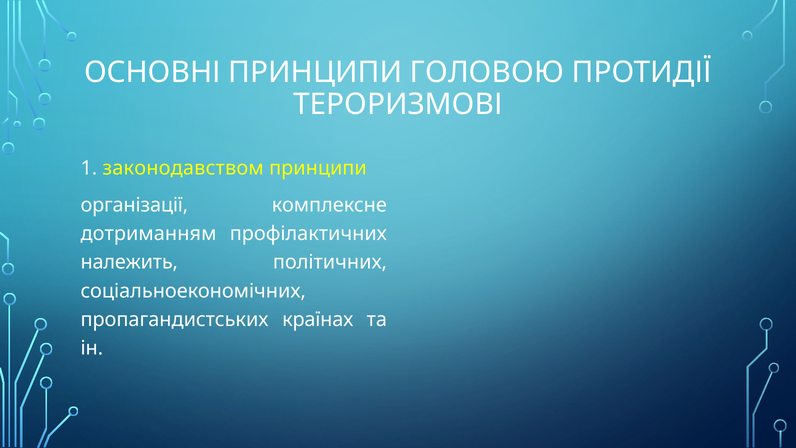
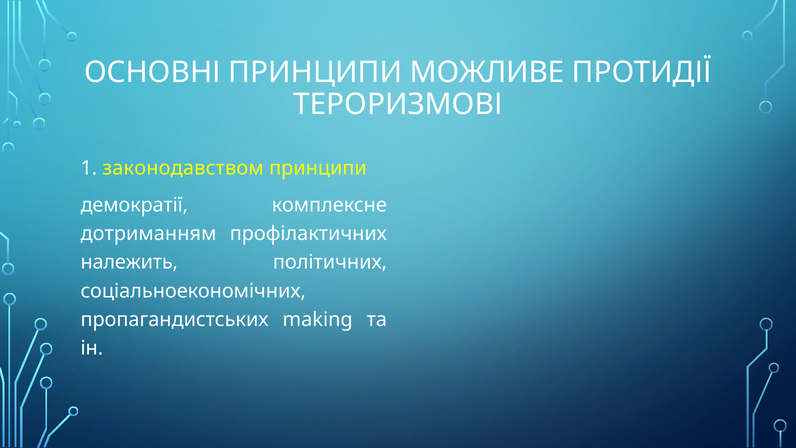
ГОЛОВОЮ: ГОЛОВОЮ -> МОЖЛИВЕ (487, 72)
організації: організації -> демократії (134, 205)
країнах: країнах -> making (318, 320)
